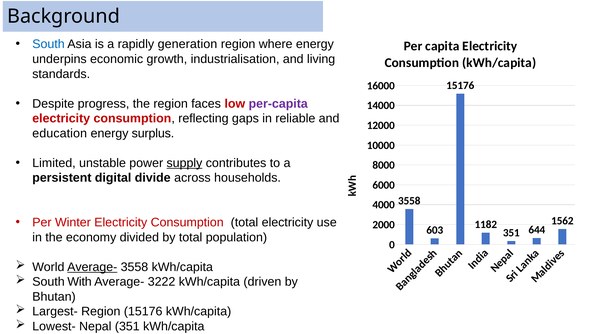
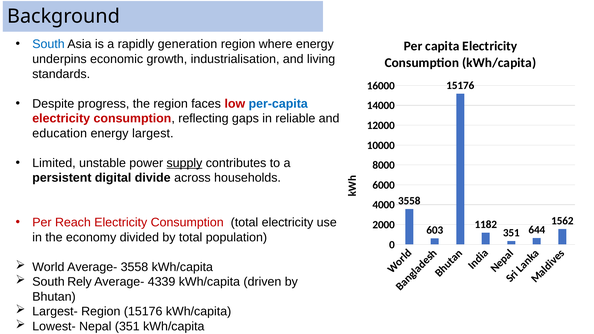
per-capita colour: purple -> blue (278, 104)
surplus: surplus -> largest (153, 133)
Winter: Winter -> Reach (73, 223)
Average- underline: present -> none (92, 267)
With: With -> Rely (80, 282)
3222: 3222 -> 4339 (162, 282)
